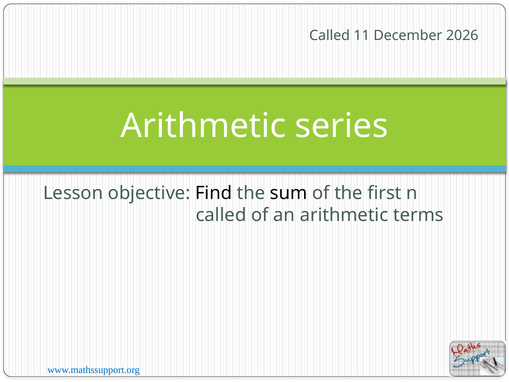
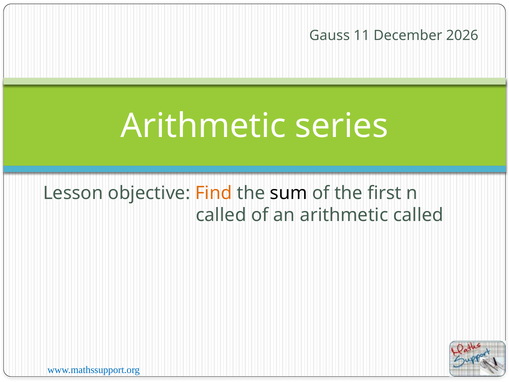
Called: Called -> Gauss (330, 36)
Find colour: black -> orange (214, 193)
arithmetic terms: terms -> called (418, 215)
